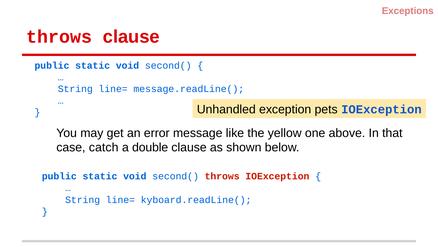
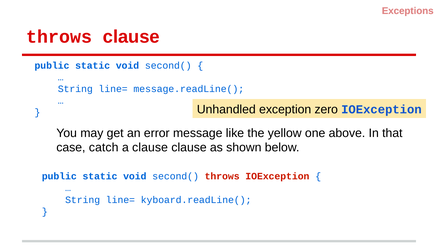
pets: pets -> zero (326, 109)
a double: double -> clause (150, 147)
